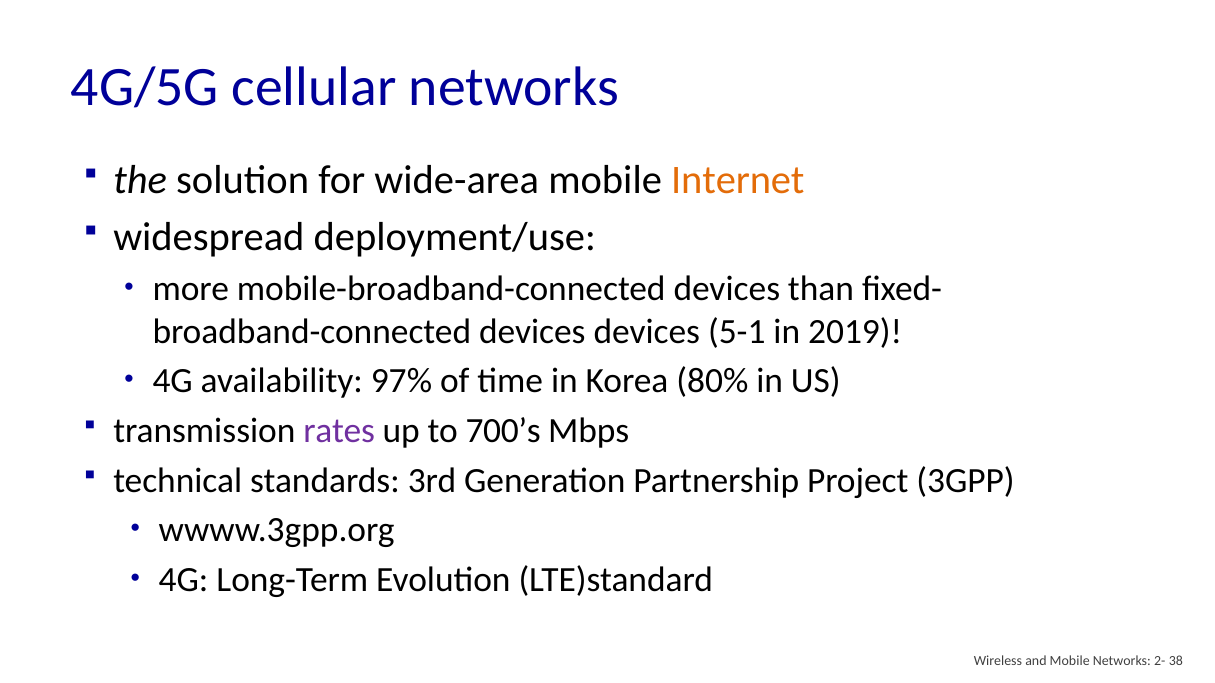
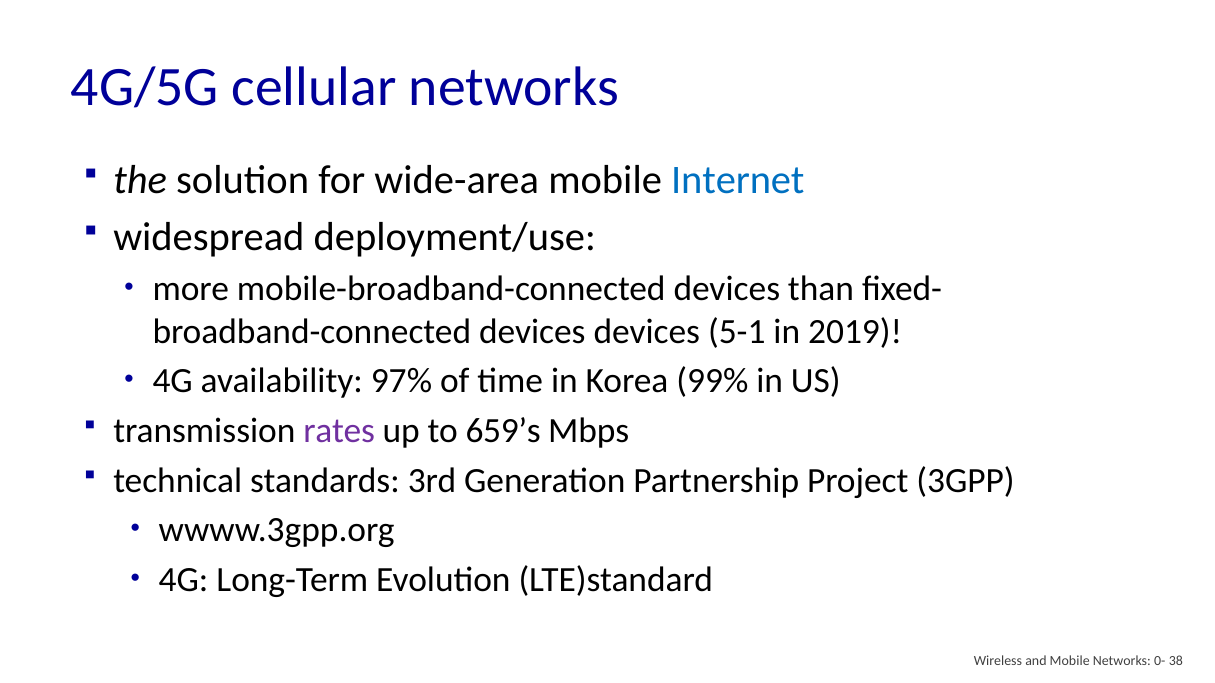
Internet colour: orange -> blue (738, 180)
80%: 80% -> 99% (712, 381)
700’s: 700’s -> 659’s (503, 431)
2-: 2- -> 0- (1160, 661)
